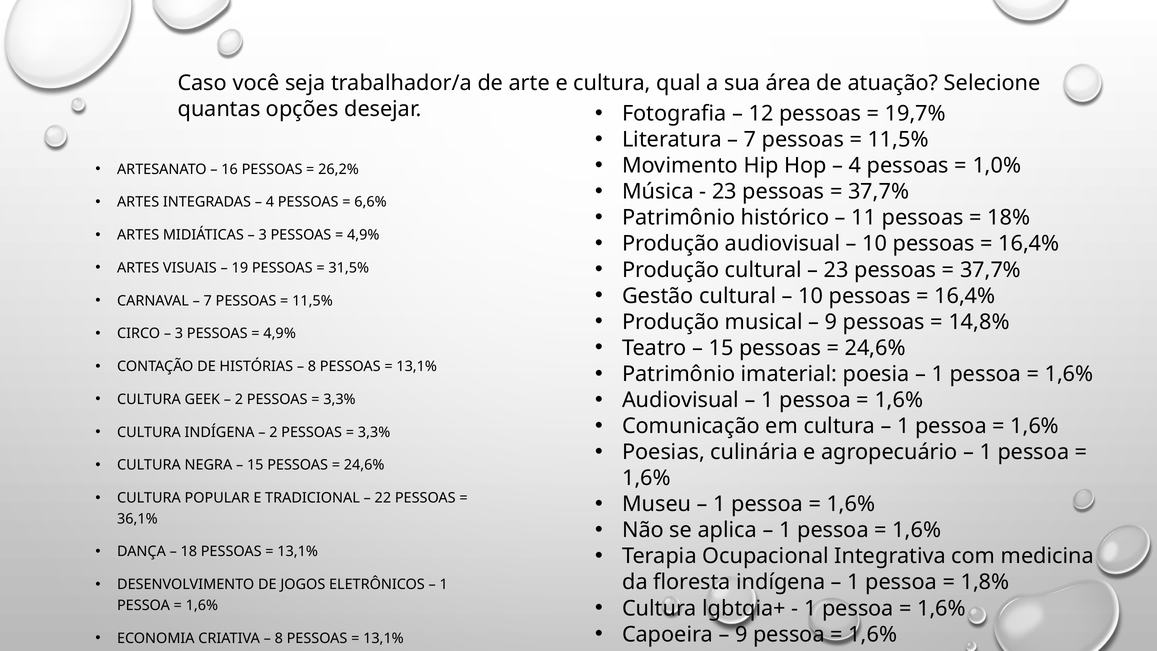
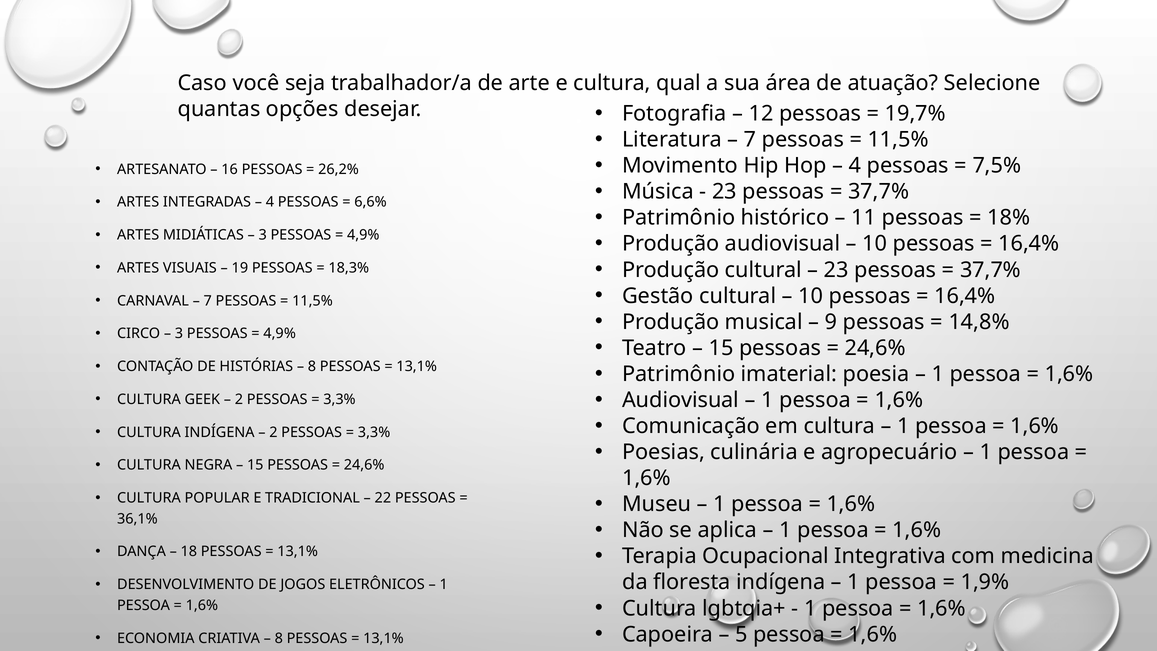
1,0%: 1,0% -> 7,5% (997, 166)
31,5%: 31,5% -> 18,3% (349, 268)
1,8%: 1,8% -> 1,9% (985, 582)
9: 9 -> 5 (741, 634)
